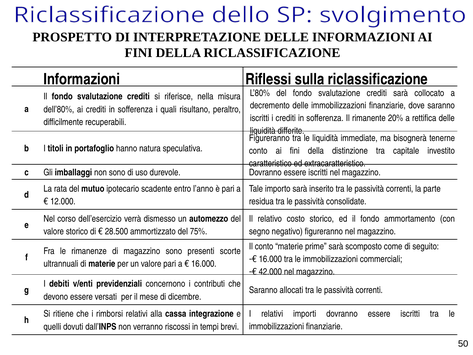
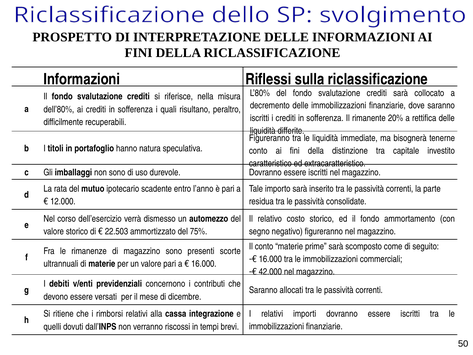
28.500: 28.500 -> 22.503 (116, 231)
